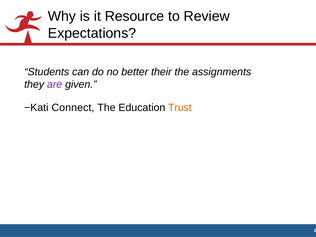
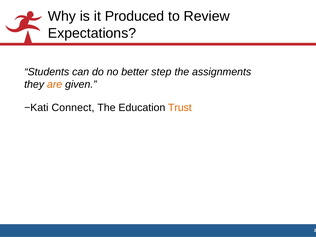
Resource: Resource -> Produced (135, 16)
their: their -> step (161, 72)
are colour: purple -> orange (55, 84)
